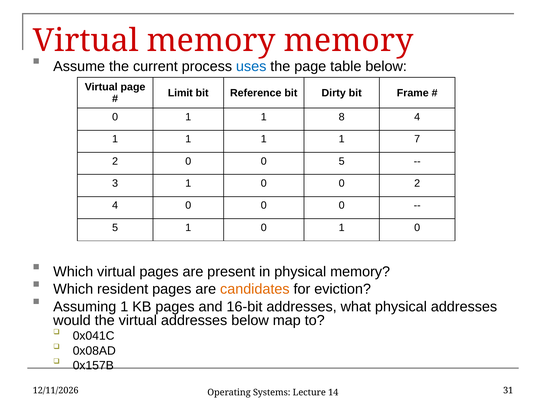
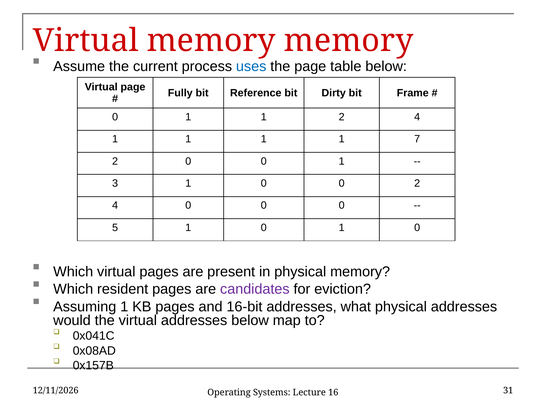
Limit: Limit -> Fully (180, 93)
1 8: 8 -> 2 (342, 117)
0 0 5: 5 -> 1 (342, 161)
candidates colour: orange -> purple (255, 290)
14: 14 -> 16 (333, 393)
